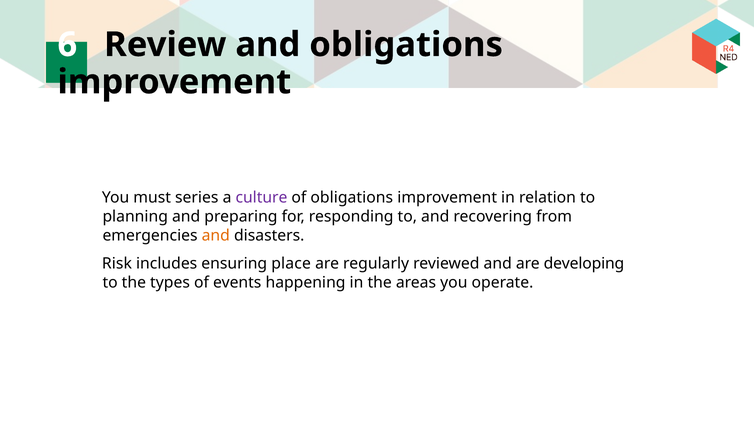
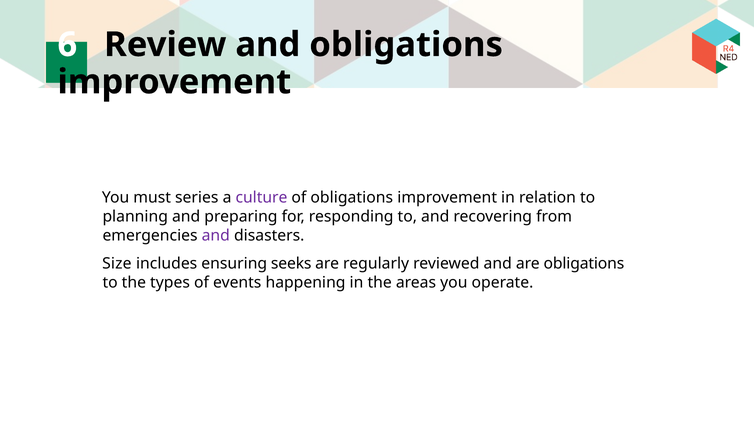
and colour: orange -> purple (216, 236)
Risk: Risk -> Size (117, 264)
place: place -> seeks (291, 264)
are developing: developing -> obligations (584, 264)
